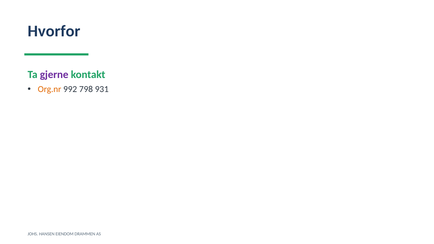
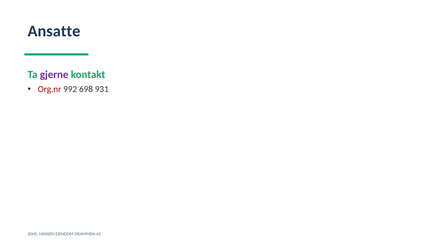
Hvorfor: Hvorfor -> Ansatte (54, 31)
Org.nr colour: orange -> red (50, 89)
798: 798 -> 698 (86, 89)
